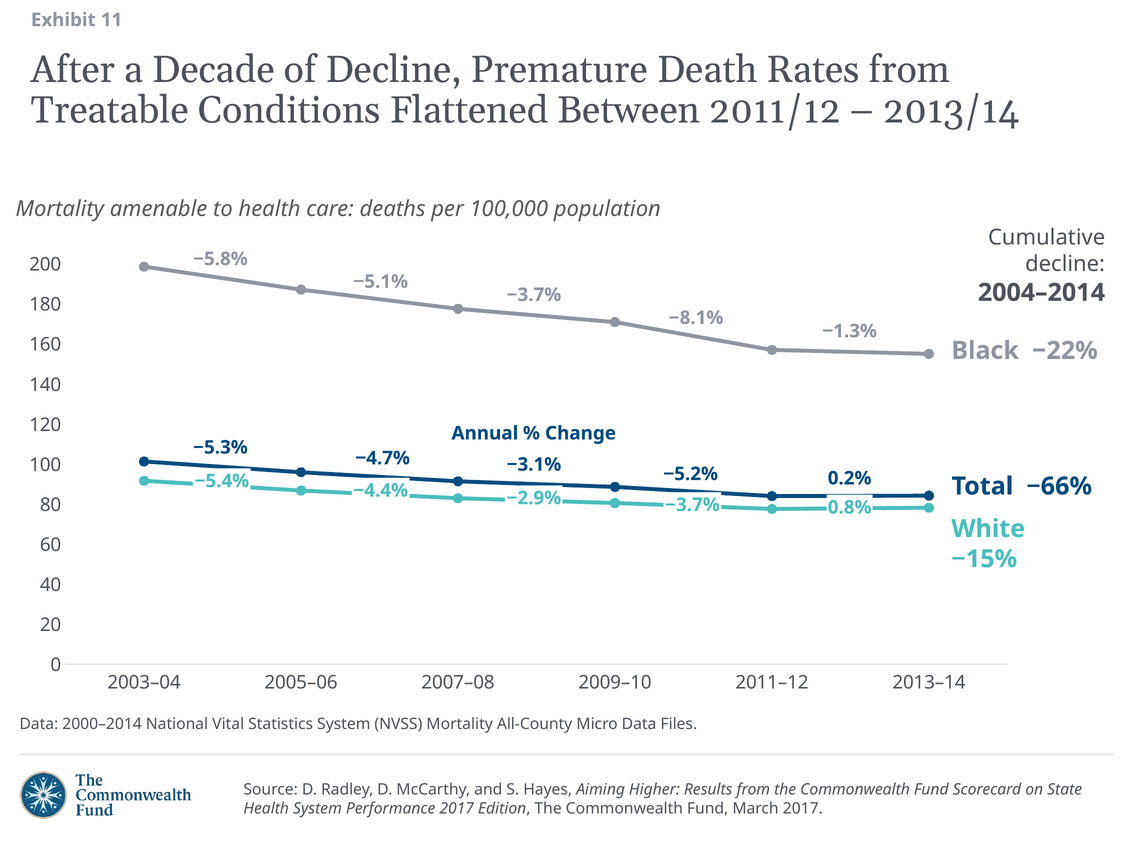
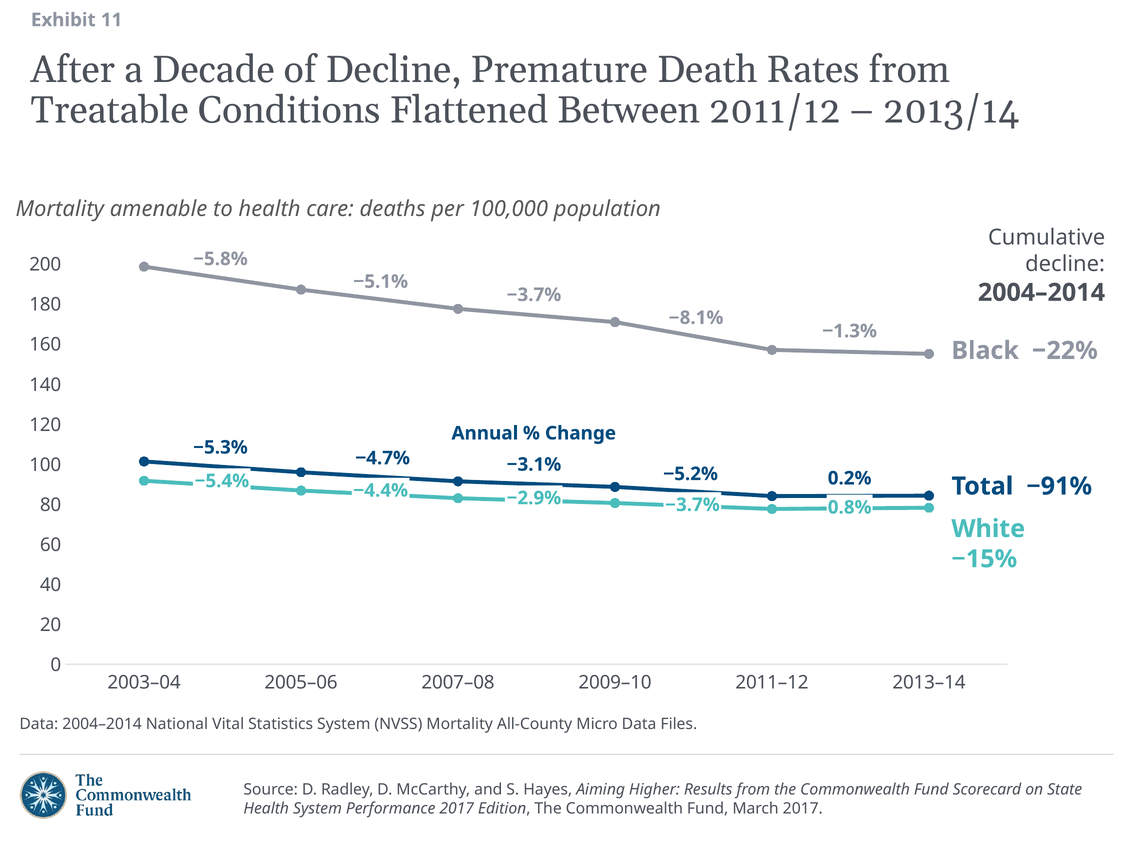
−66%: −66% -> −91% (1059, 486)
Data 2000–2014: 2000–2014 -> 2004–2014 (102, 724)
